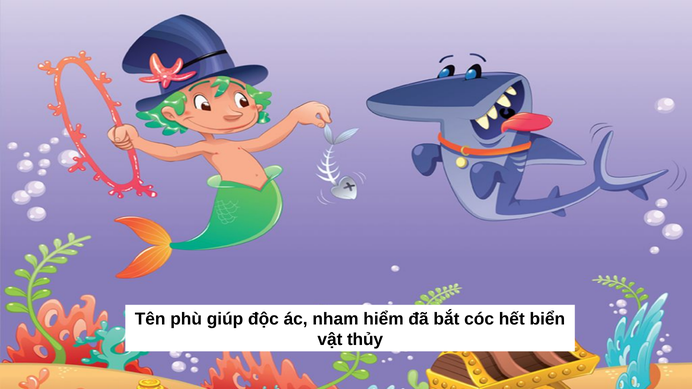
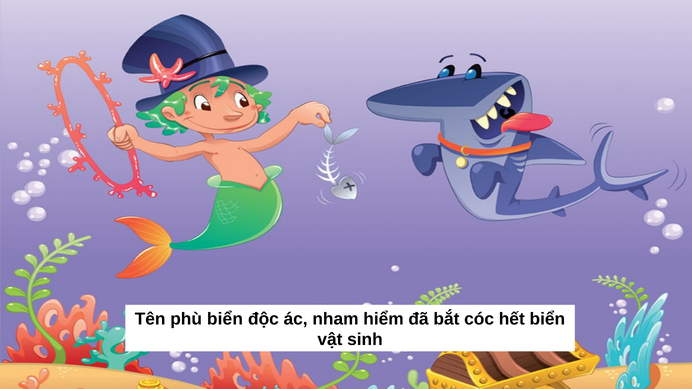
phù giúp: giúp -> biển (225, 319)
thủy: thủy -> sinh (365, 340)
